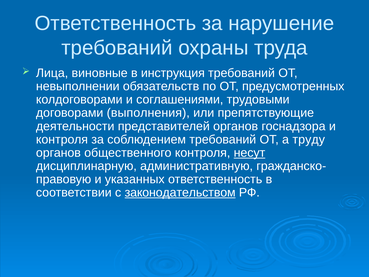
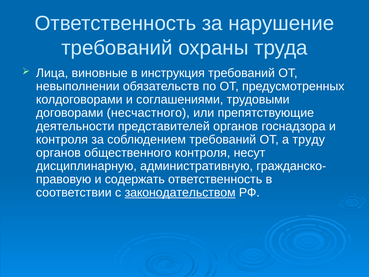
выполнения: выполнения -> несчастного (148, 113)
несут underline: present -> none (249, 153)
указанных: указанных -> содержать (135, 179)
